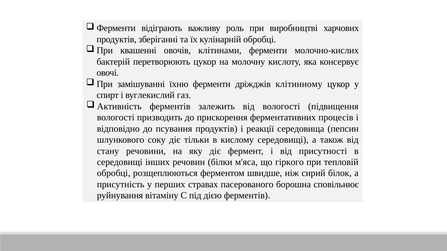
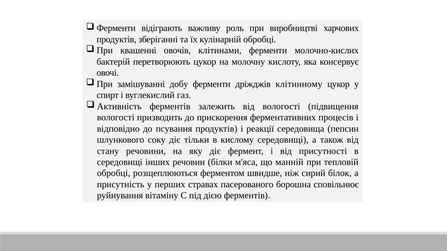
їхню: їхню -> добу (179, 84)
гіркого: гіркого -> манній (289, 162)
